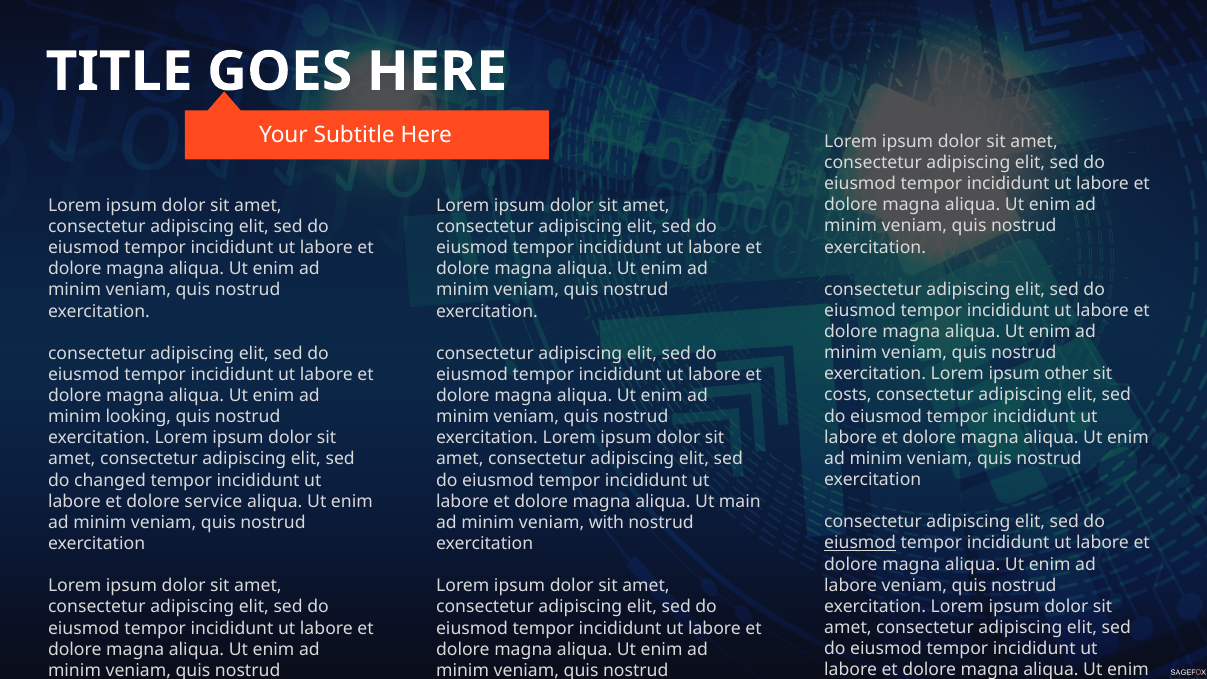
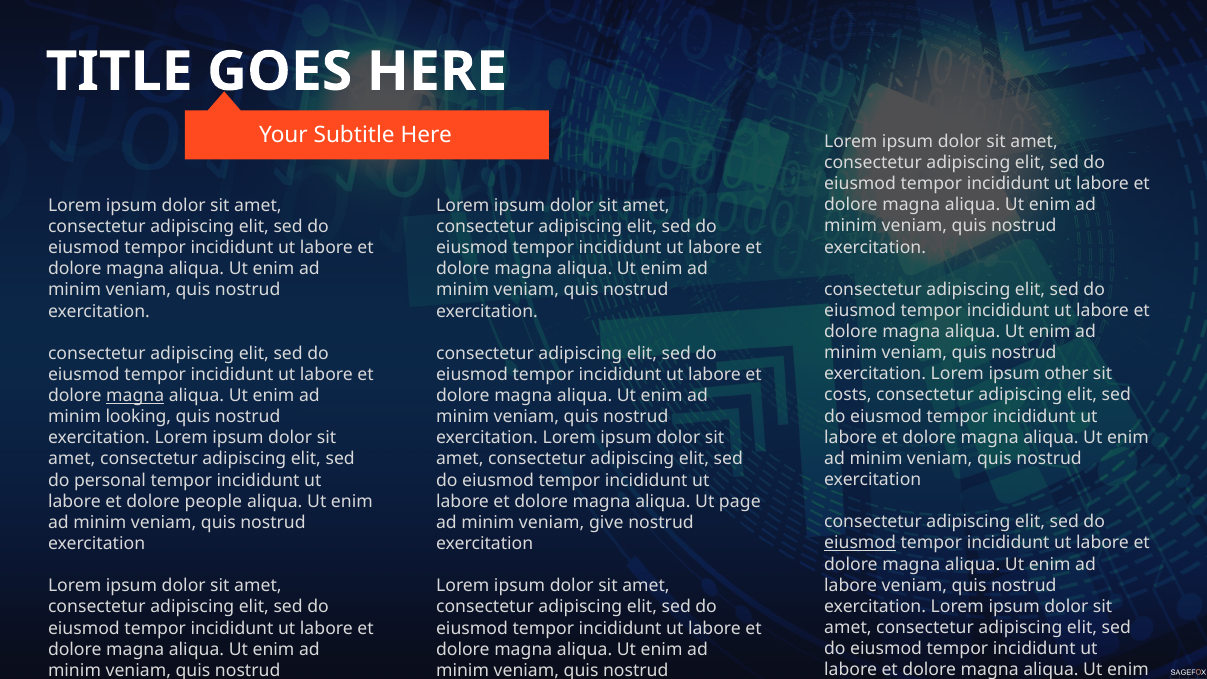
magna underline: none -> present (135, 396)
changed: changed -> personal (110, 480)
service: service -> people (213, 501)
main: main -> page (740, 501)
with: with -> give (606, 523)
